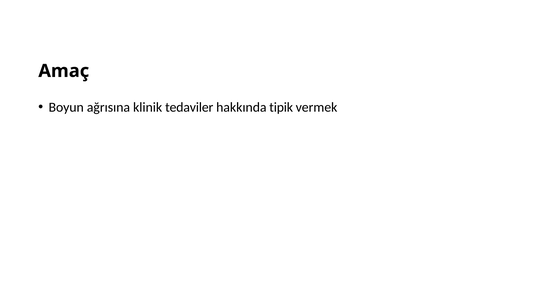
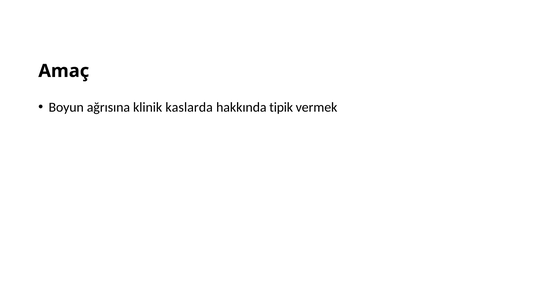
tedaviler: tedaviler -> kaslarda (189, 107)
